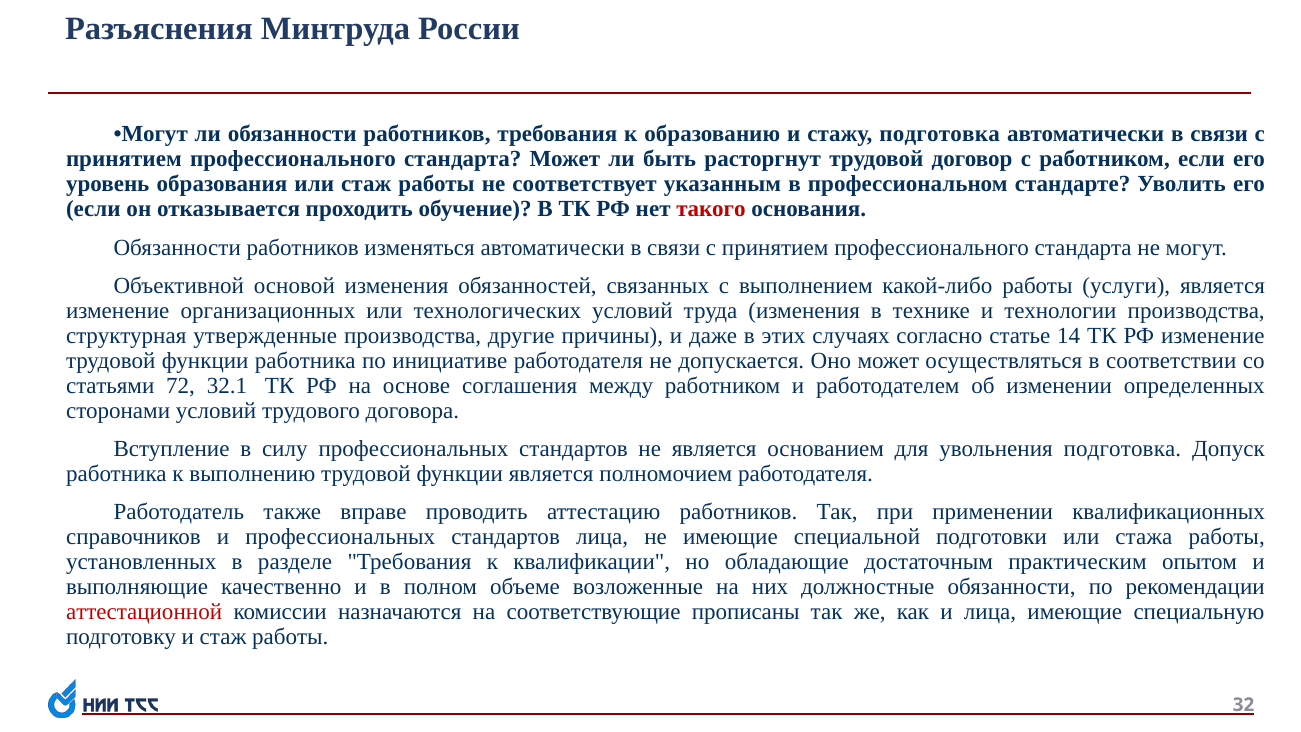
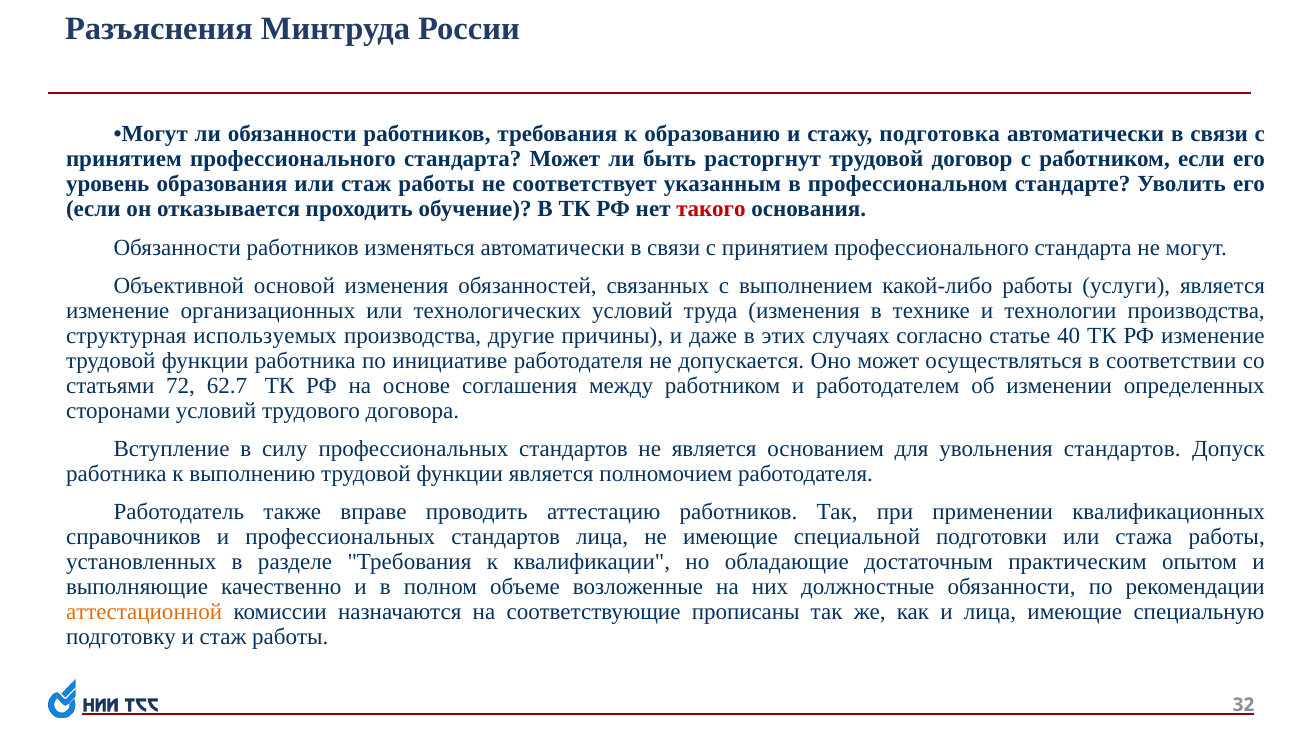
утвержденные: утвержденные -> используемых (265, 336)
14: 14 -> 40 (1069, 336)
32.1: 32.1 -> 62.7 (227, 385)
увольнения подготовка: подготовка -> стандартов (1122, 449)
аттестационной colour: red -> orange (144, 612)
